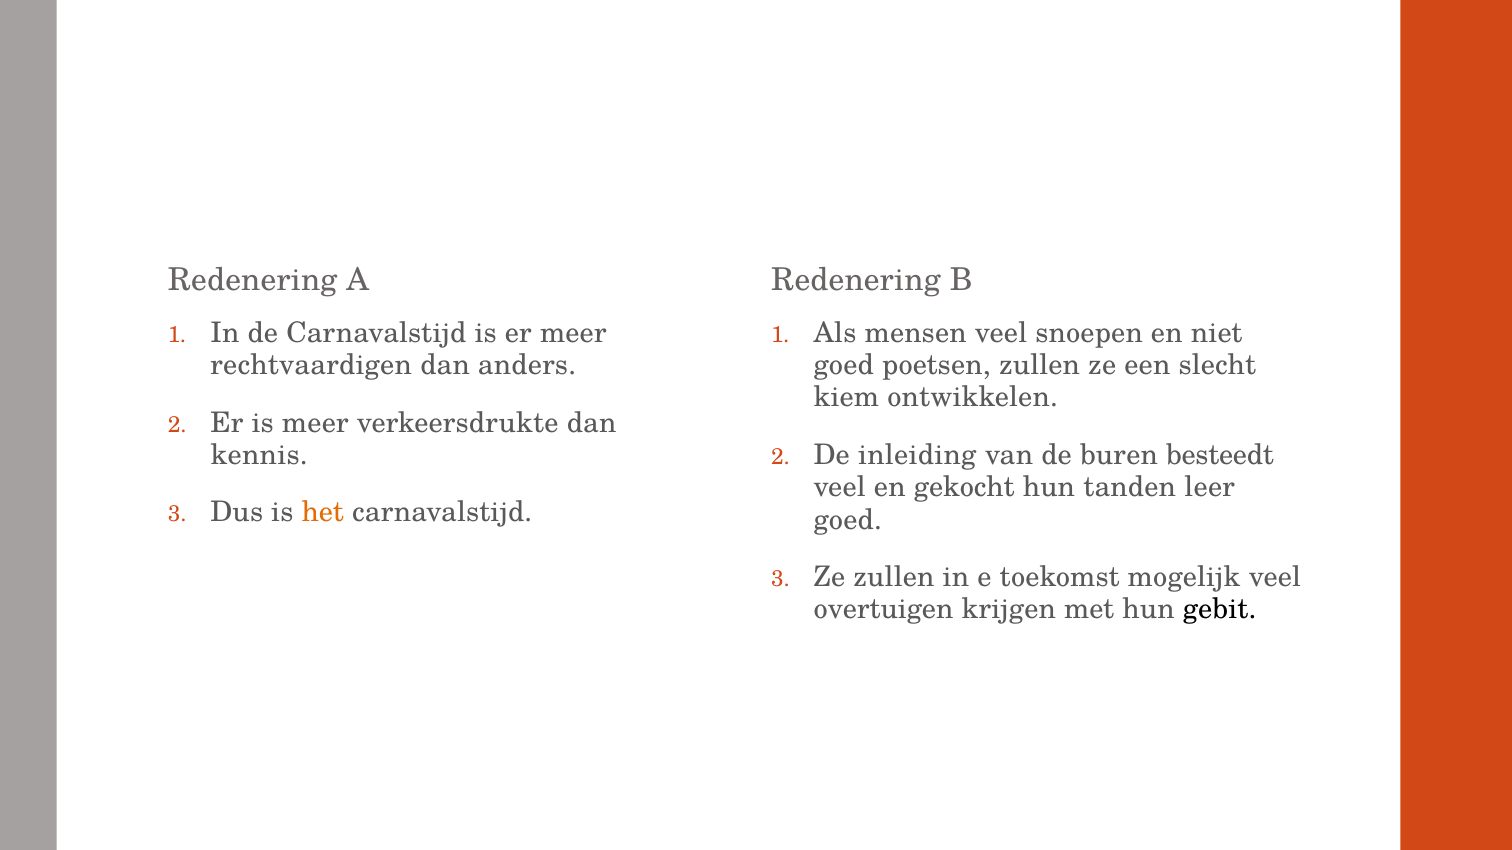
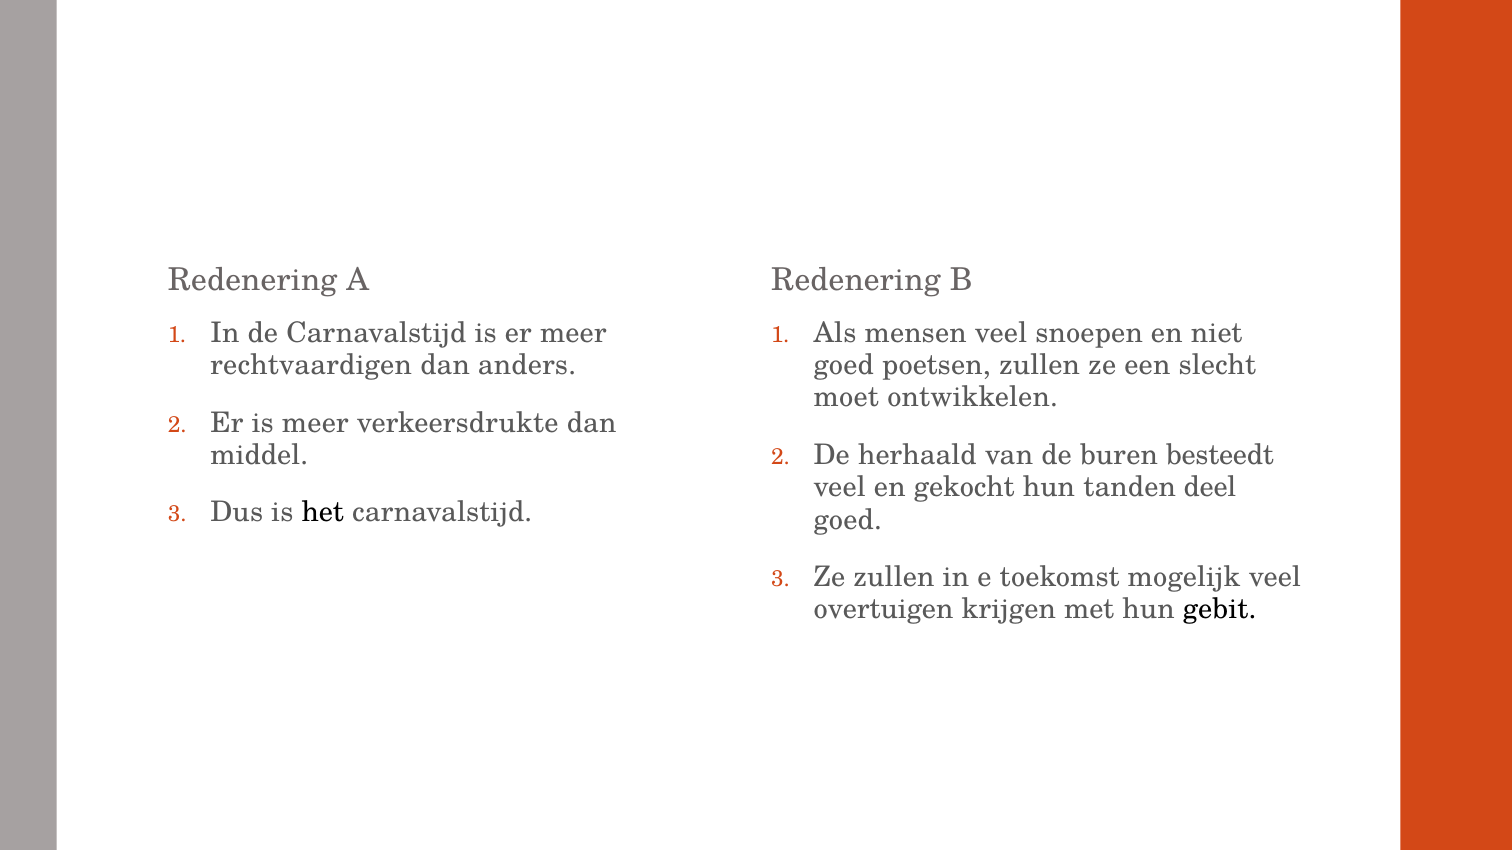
kiem: kiem -> moet (846, 398)
kennis: kennis -> middel (259, 455)
inleiding: inleiding -> herhaald (917, 455)
leer: leer -> deel (1210, 488)
het colour: orange -> black (323, 513)
